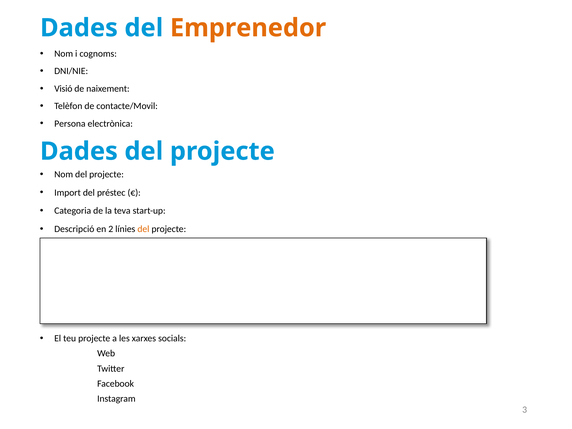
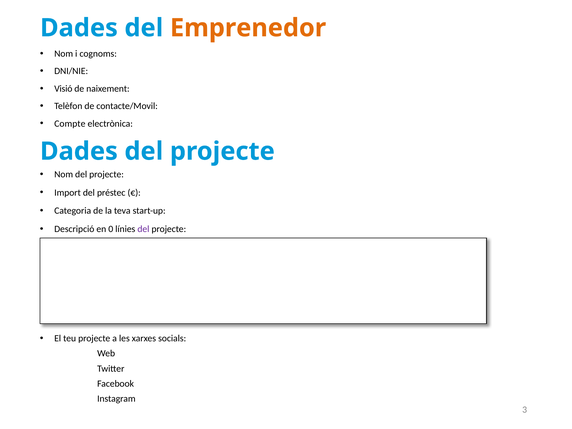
Persona: Persona -> Compte (70, 124)
2: 2 -> 0 (111, 229)
del colour: orange -> purple (143, 229)
